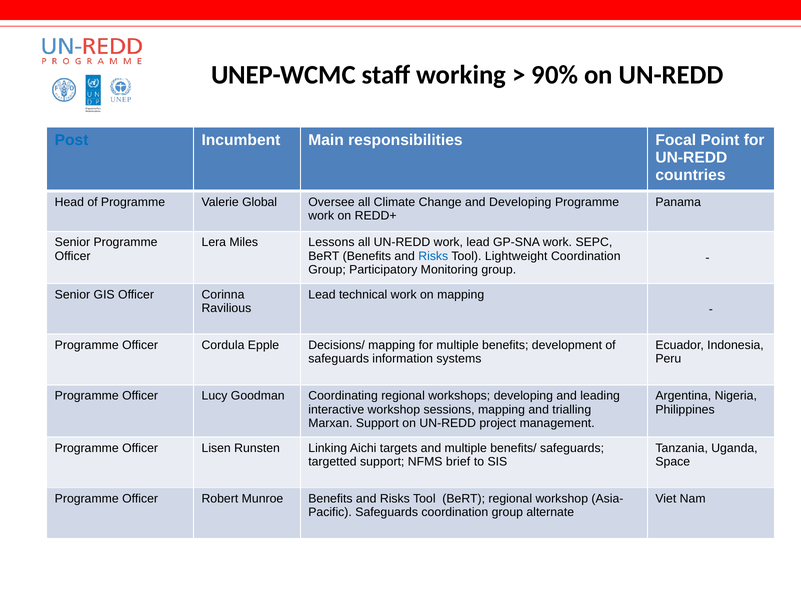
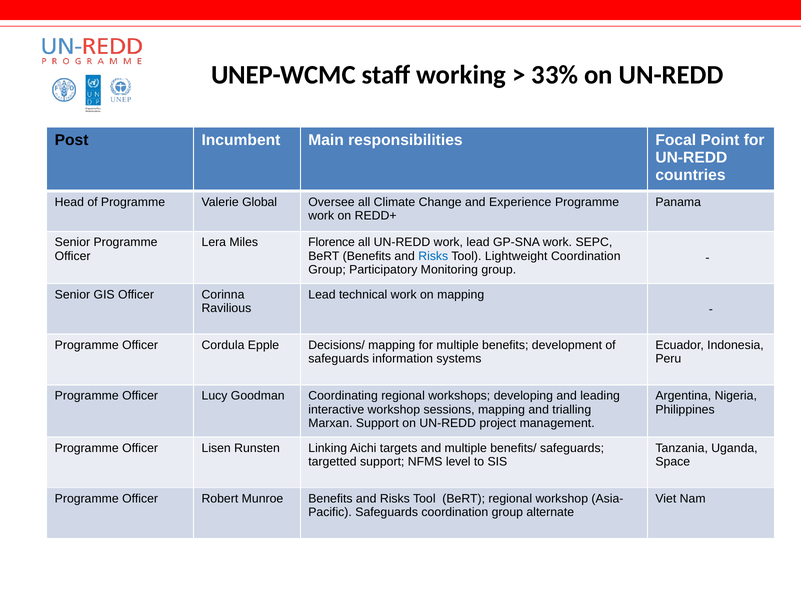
90%: 90% -> 33% (555, 75)
Post colour: blue -> black (72, 140)
and Developing: Developing -> Experience (520, 202)
Lessons: Lessons -> Florence (332, 242)
brief: brief -> level (458, 462)
